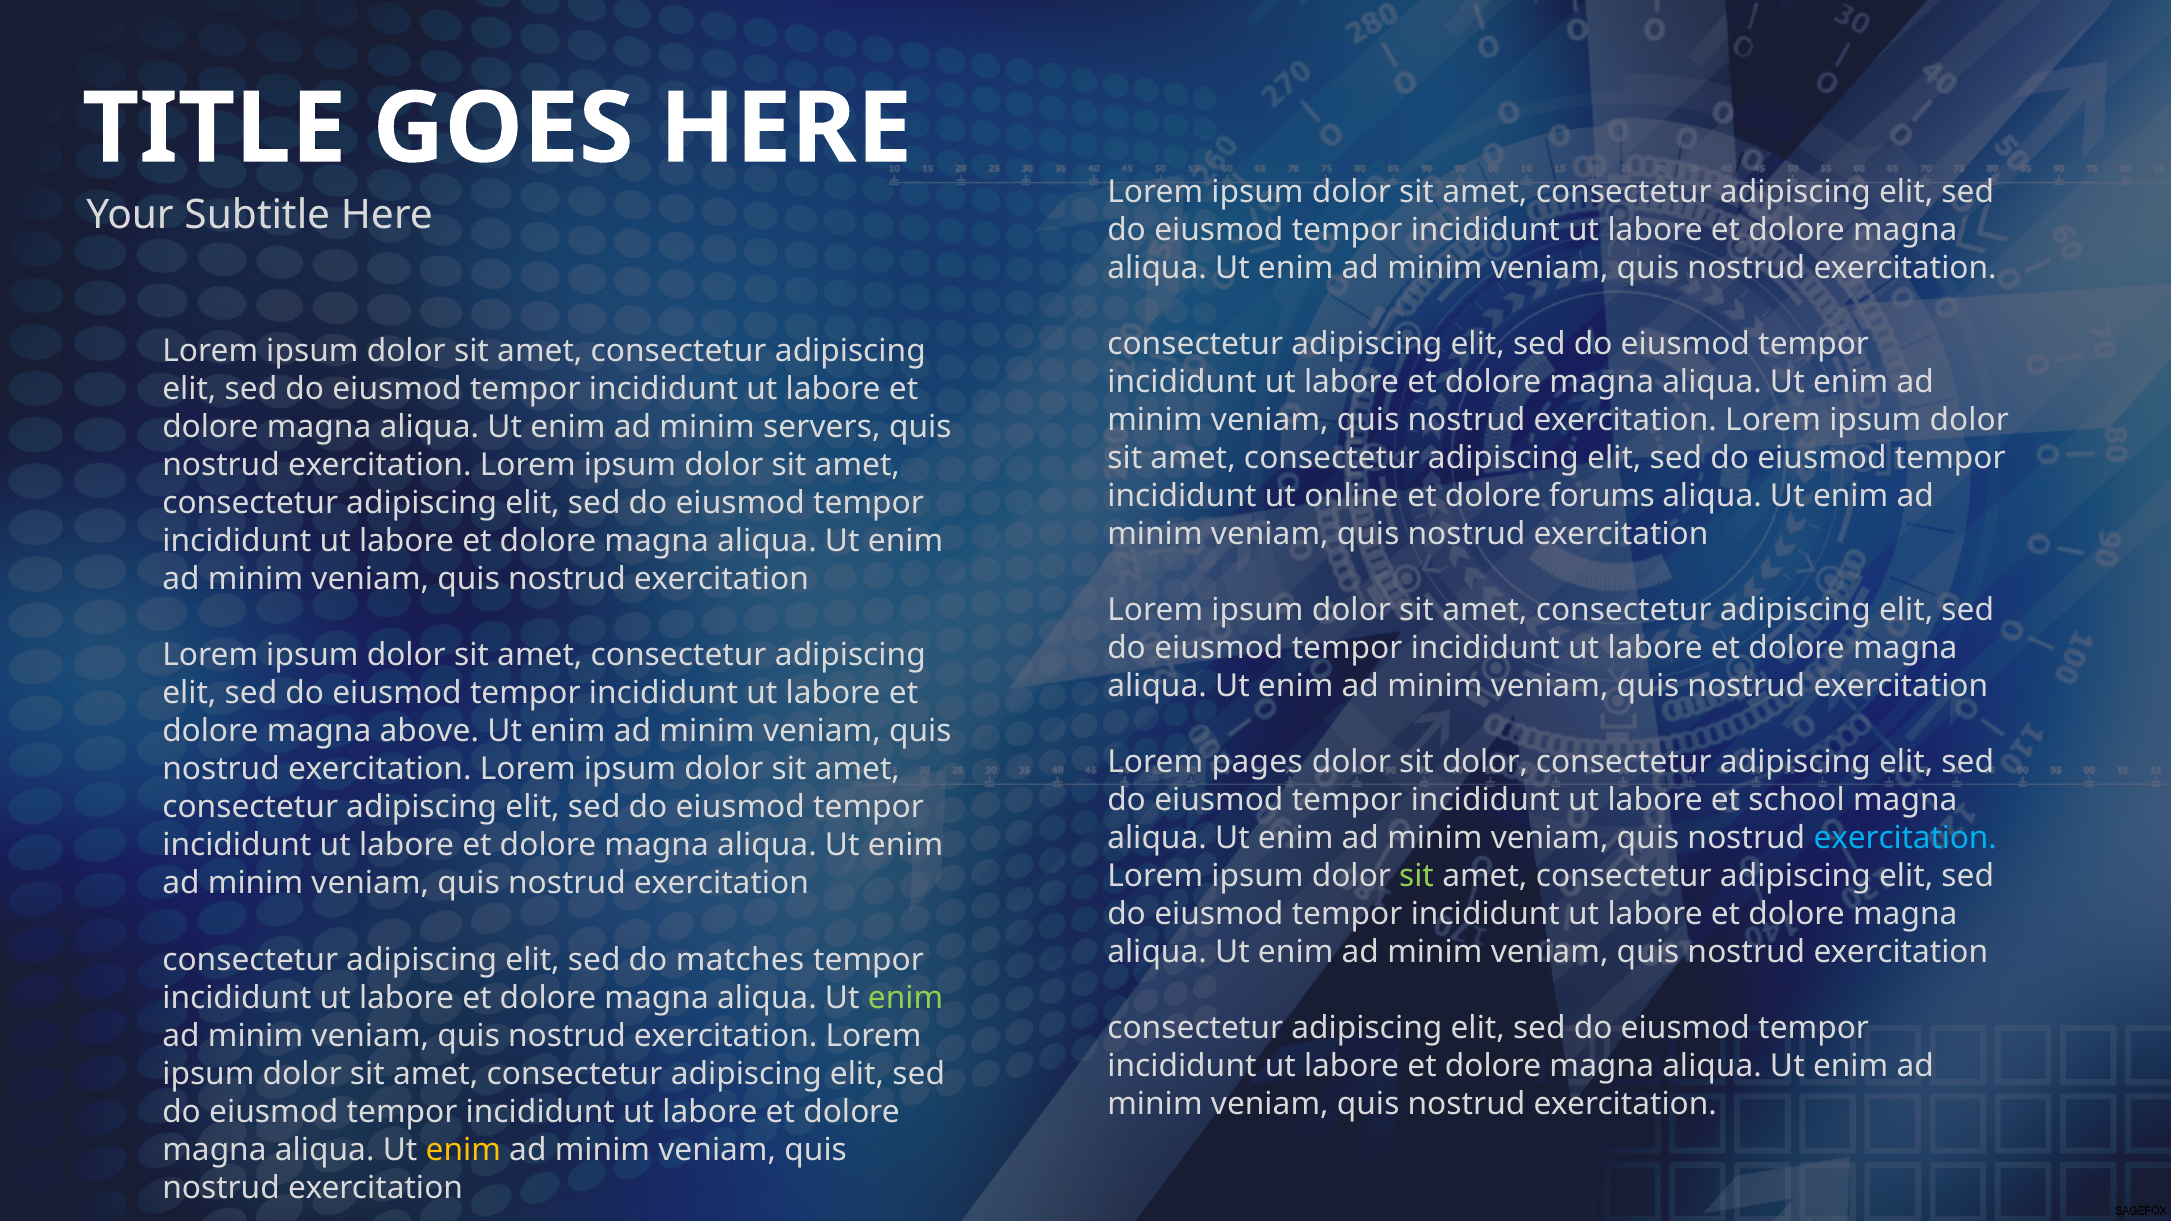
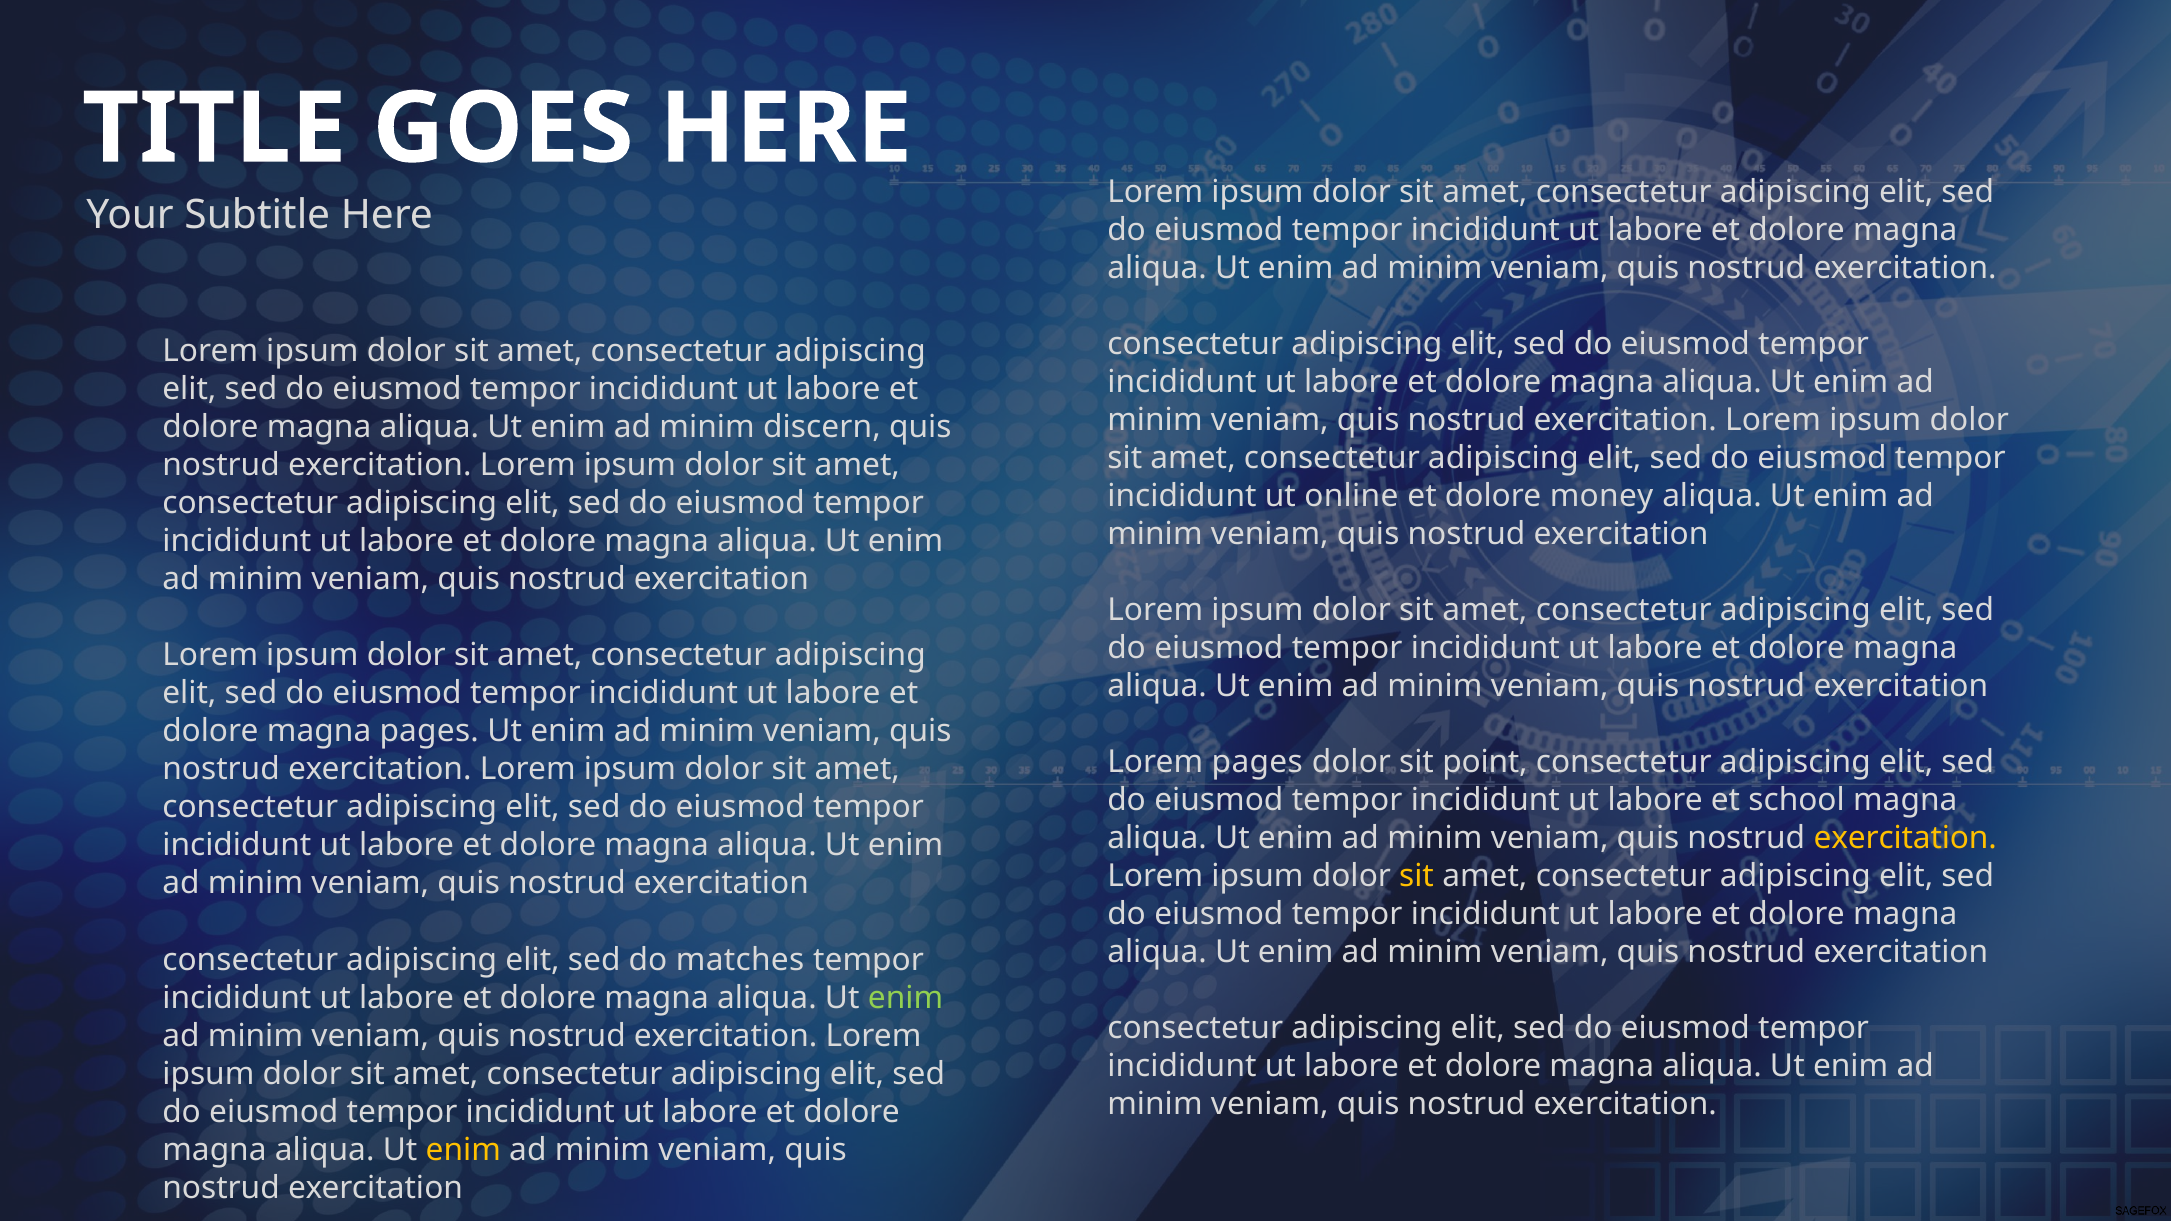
servers: servers -> discern (822, 428)
forums: forums -> money (1602, 496)
magna above: above -> pages (429, 732)
sit dolor: dolor -> point (1485, 762)
exercitation colour: light blue -> yellow (1905, 838)
sit colour: light green -> yellow (1417, 876)
